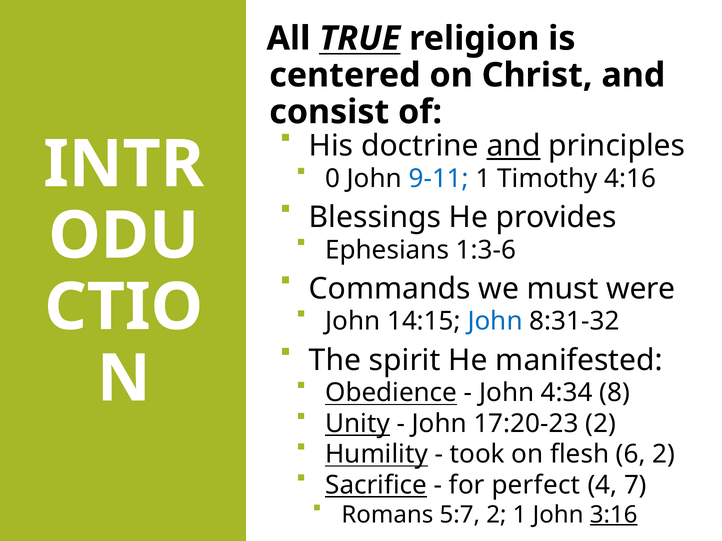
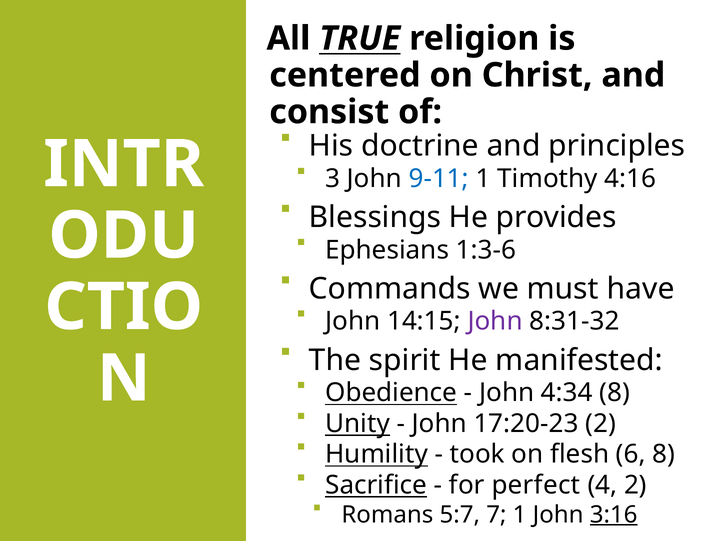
and underline: present -> none (514, 146)
0: 0 -> 3 (333, 179)
were: were -> have (641, 289)
John colour: blue -> purple (495, 322)
6 2: 2 -> 8 (664, 455)
4 7: 7 -> 2 (635, 486)
5:7 2: 2 -> 7 (496, 515)
